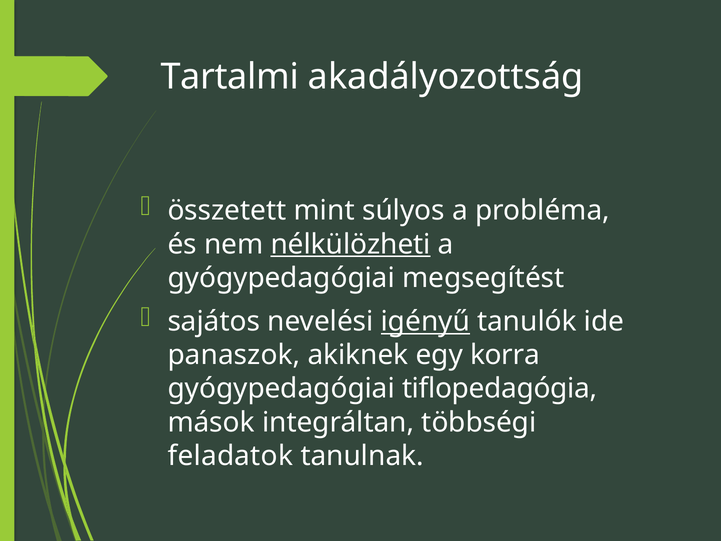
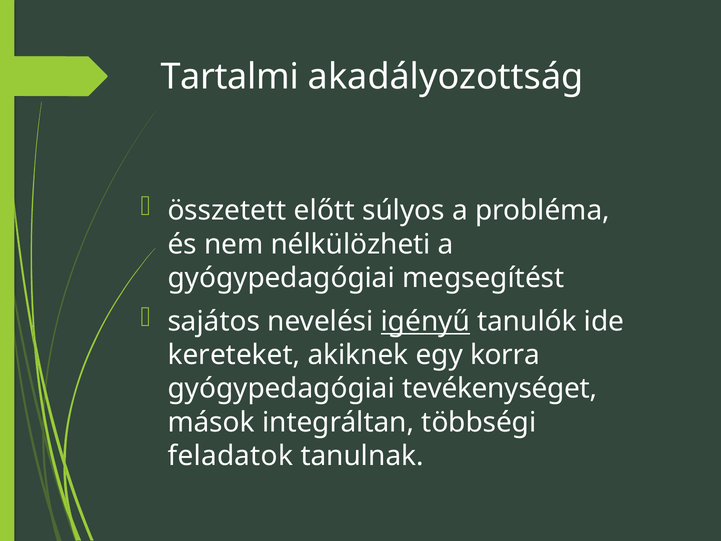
mint: mint -> előtt (324, 211)
nélkülözheti underline: present -> none (351, 244)
panaszok: panaszok -> kereteket (234, 355)
tiflopedagógia: tiflopedagógia -> tevékenységet (500, 389)
